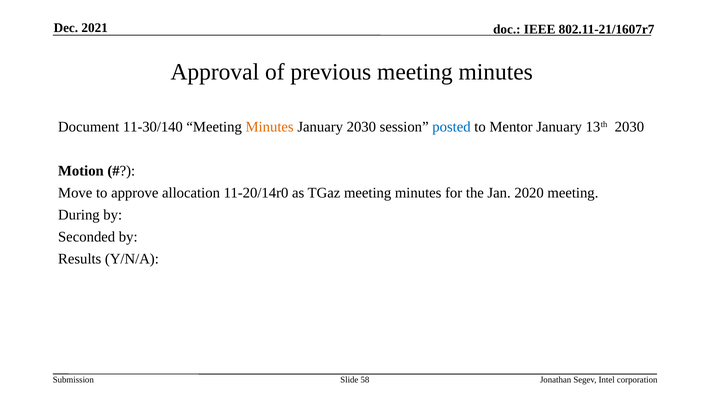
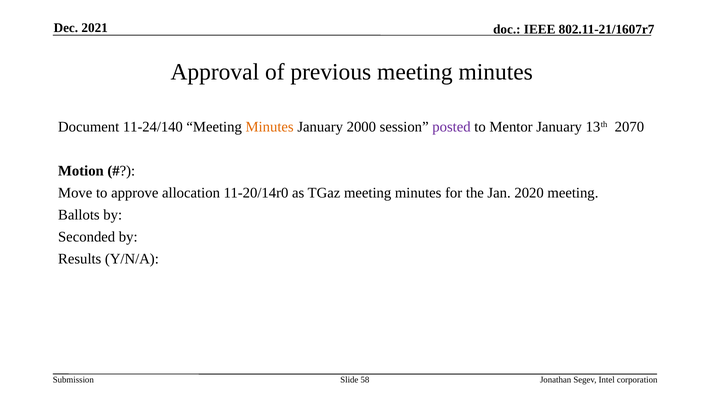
11-30/140: 11-30/140 -> 11-24/140 (153, 127)
January 2030: 2030 -> 2000 (361, 127)
posted colour: blue -> purple (451, 127)
13th 2030: 2030 -> 2070 (629, 127)
During: During -> Ballots (79, 215)
